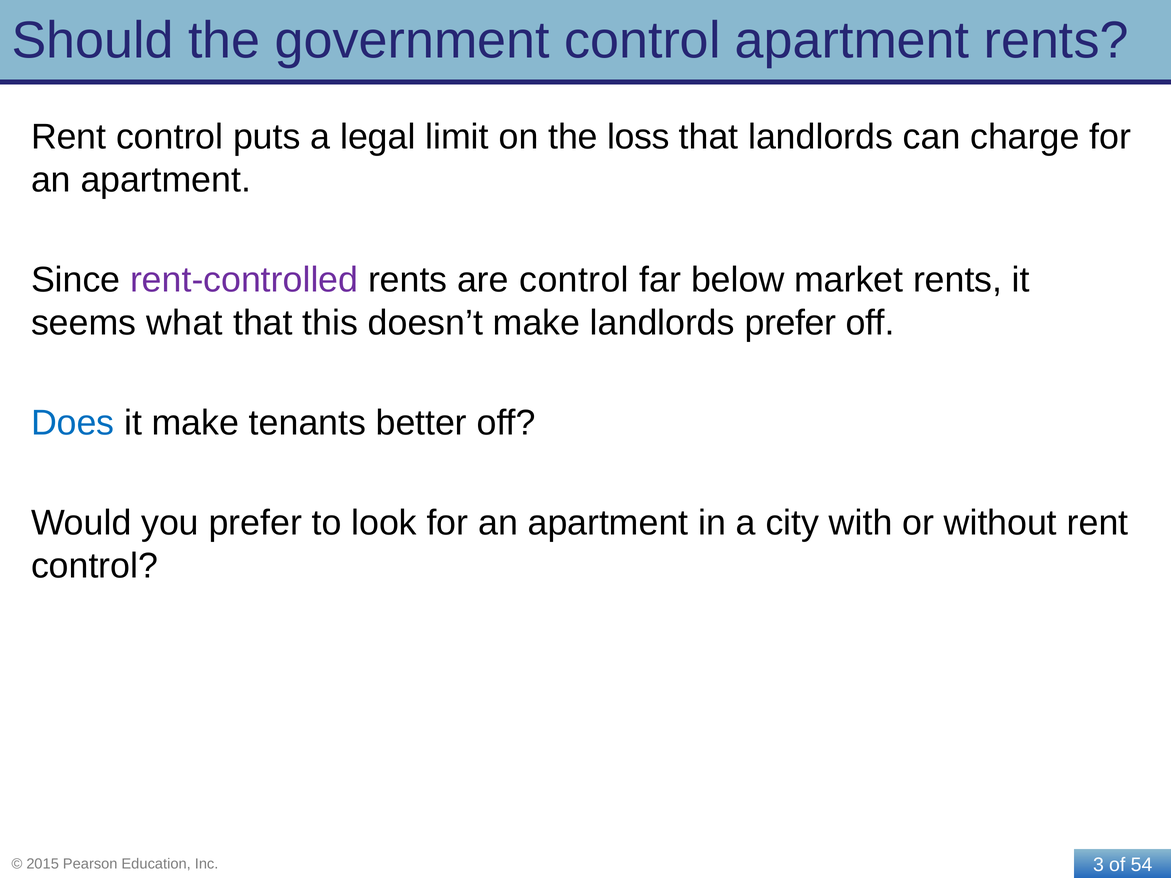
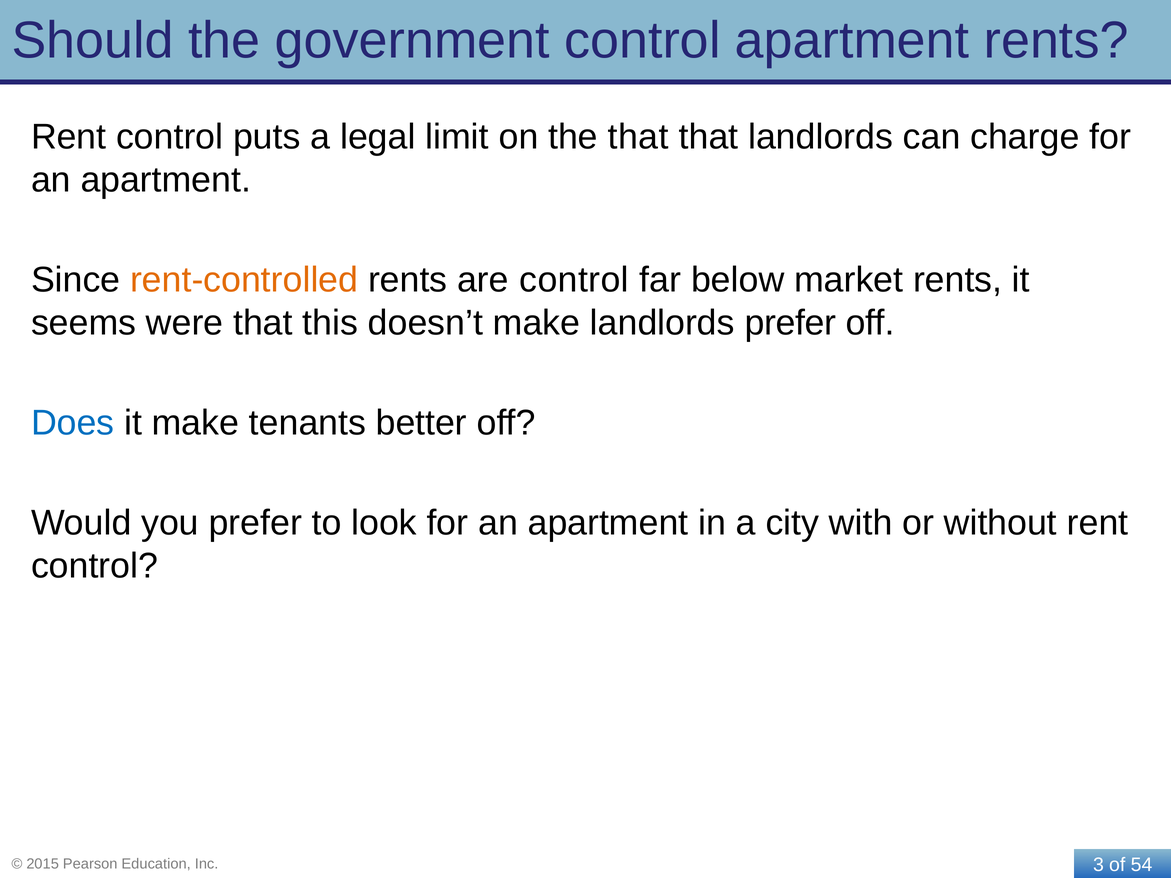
the loss: loss -> that (638, 137)
rent-controlled colour: purple -> orange (244, 280)
what: what -> were (185, 323)
